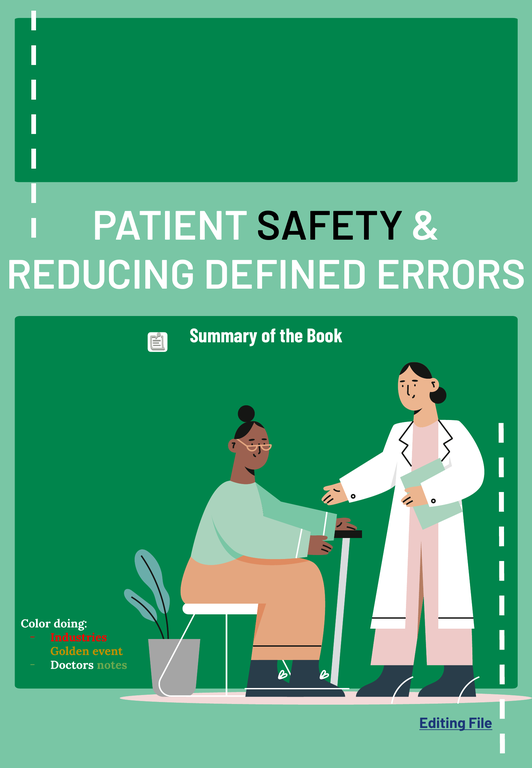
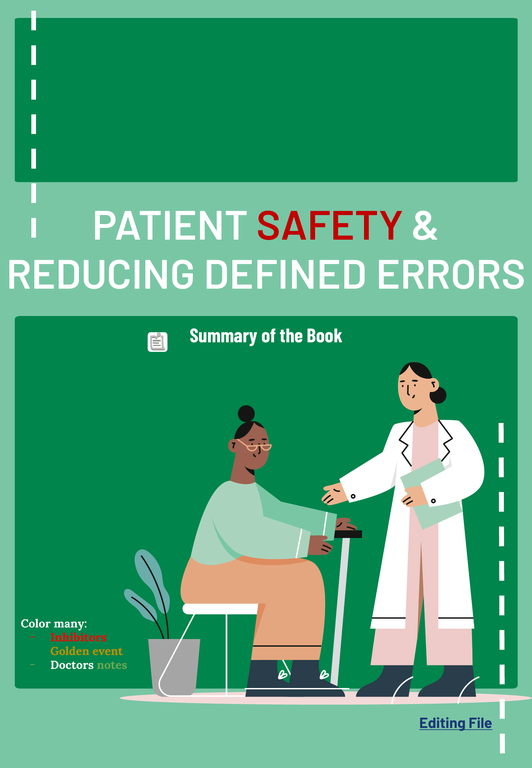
SAFETY colour: black -> red (330, 226)
doing: doing -> many (70, 624)
Industries: Industries -> Inhibitors (79, 638)
